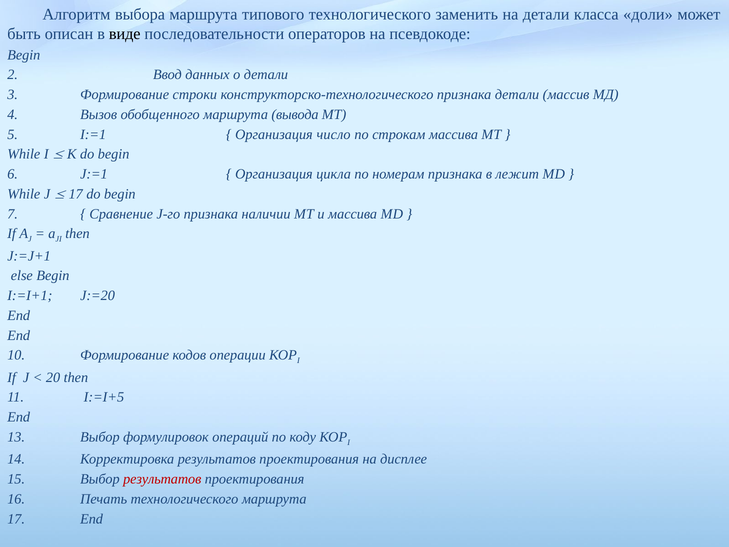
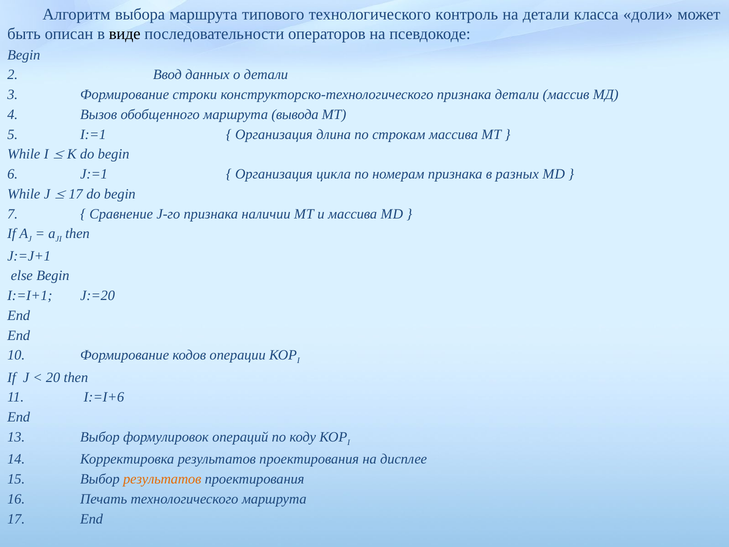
заменить: заменить -> контроль (467, 14)
число: число -> длина (334, 134)
лежит: лежит -> разных (517, 174)
I:=I+5: I:=I+5 -> I:=I+6 (104, 397)
результатов colour: red -> orange (162, 479)
